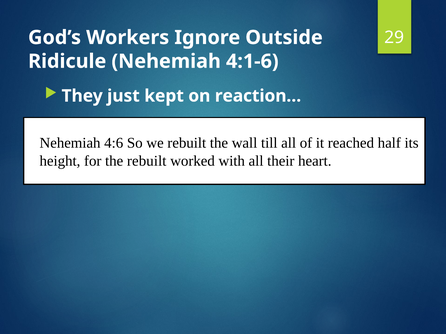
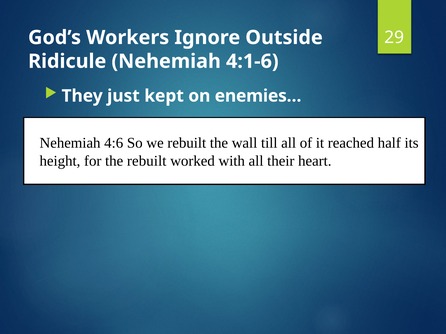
reaction…: reaction… -> enemies… (258, 96)
